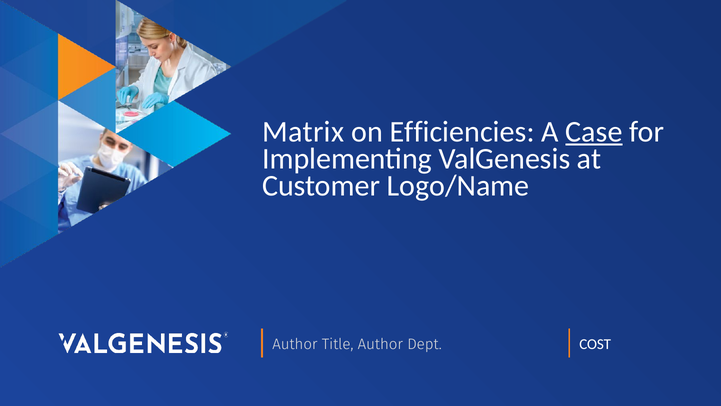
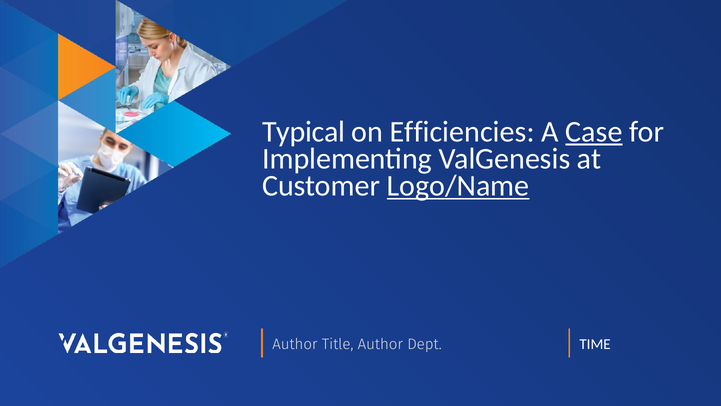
Matrix: Matrix -> Typical (303, 131)
Logo/Name underline: none -> present (458, 186)
COST: COST -> TIME (595, 344)
